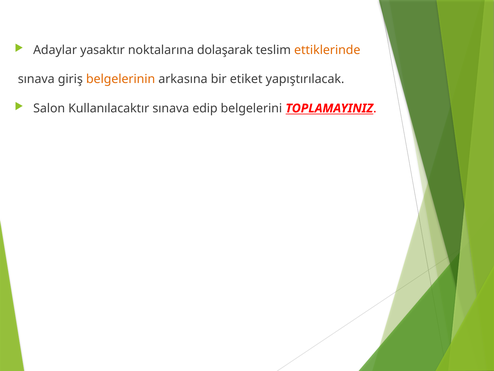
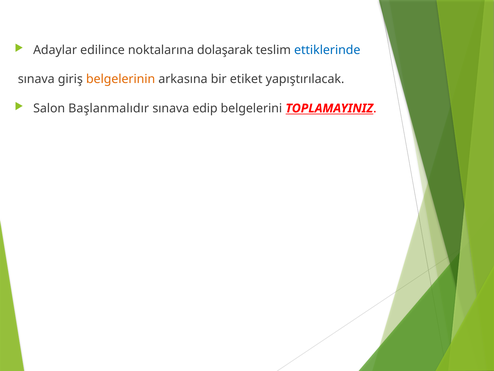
yasaktır: yasaktır -> edilince (102, 50)
ettiklerinde colour: orange -> blue (327, 50)
Kullanılacaktır: Kullanılacaktır -> Başlanmalıdır (109, 108)
